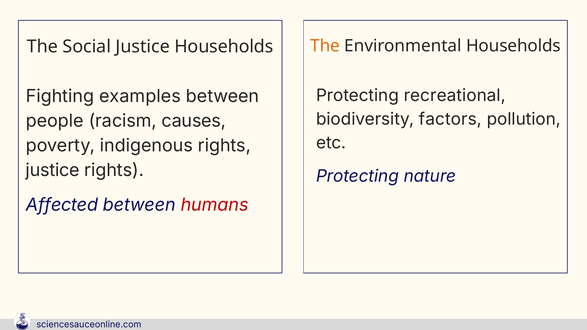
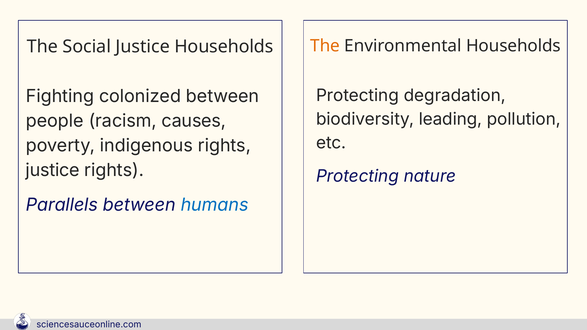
recreational: recreational -> degradation (455, 96)
examples: examples -> colonized (140, 96)
factors: factors -> leading (450, 119)
Affected: Affected -> Parallels (62, 205)
humans colour: red -> blue (215, 205)
